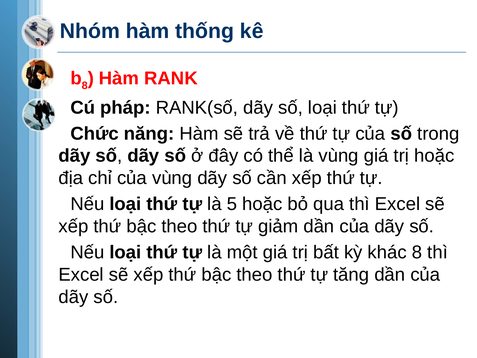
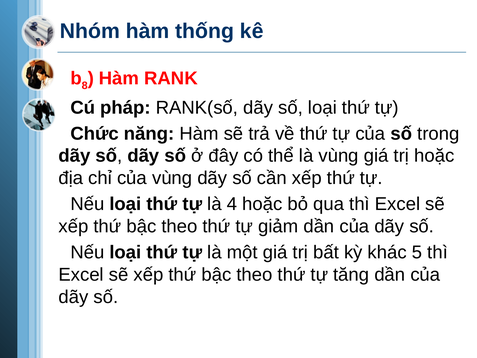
5: 5 -> 4 (232, 204)
khác 8: 8 -> 5 (417, 252)
